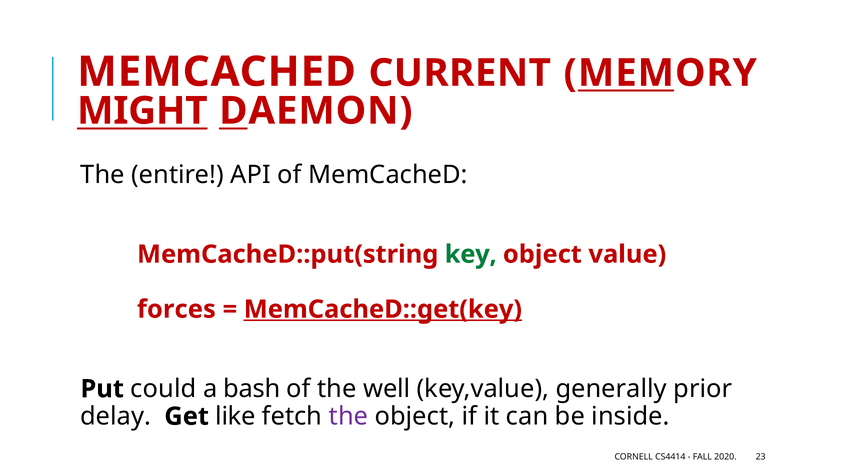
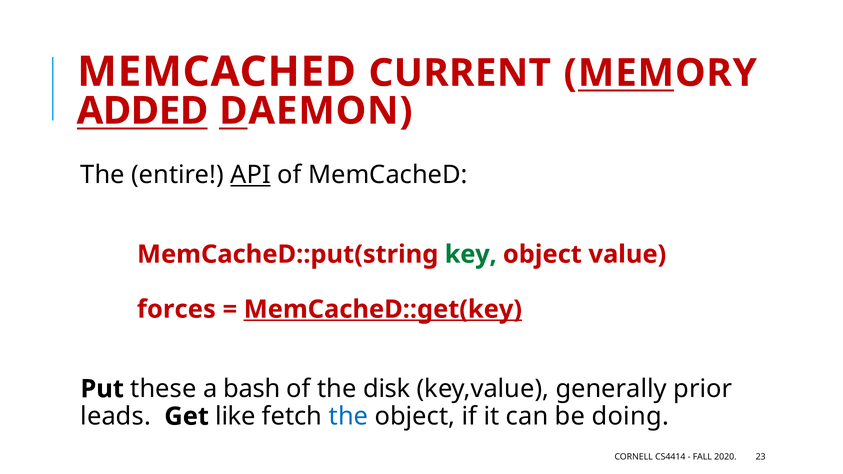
MIGHT: MIGHT -> ADDED (142, 111)
API underline: none -> present (251, 175)
could: could -> these (163, 389)
well: well -> disk (387, 389)
delay: delay -> leads (116, 417)
the colour: purple -> blue (349, 417)
inside: inside -> doing (630, 417)
